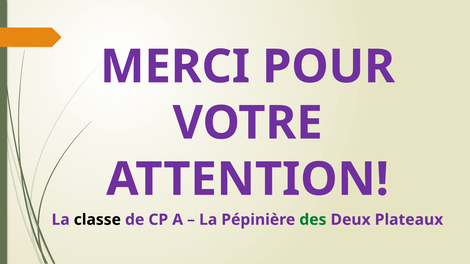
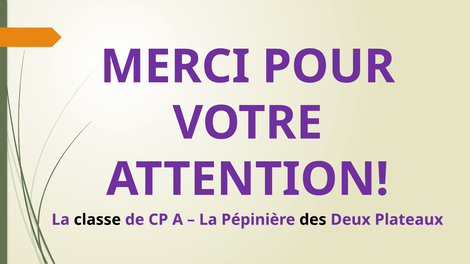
des colour: green -> black (313, 220)
